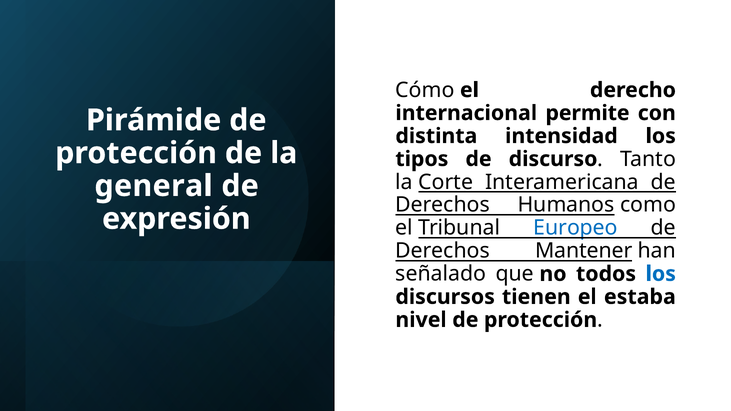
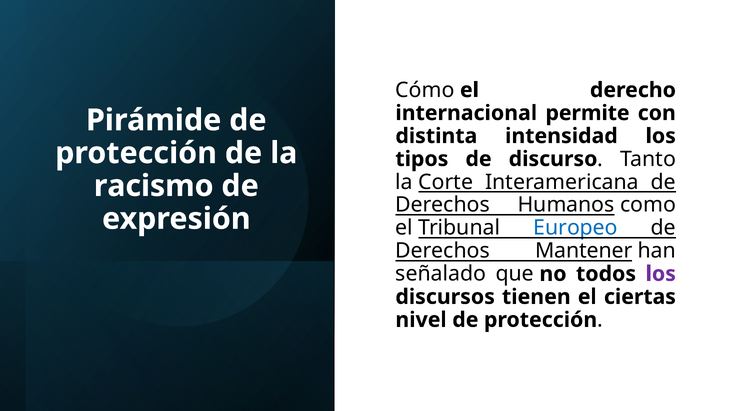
general: general -> racismo (154, 186)
los colour: blue -> purple (661, 274)
estaba: estaba -> ciertas (640, 297)
